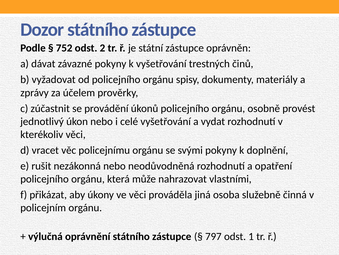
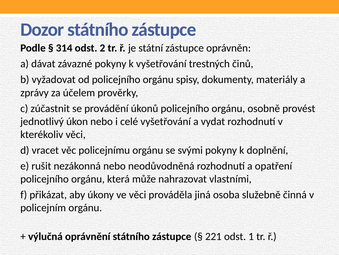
752: 752 -> 314 (64, 48)
797: 797 -> 221 (213, 236)
